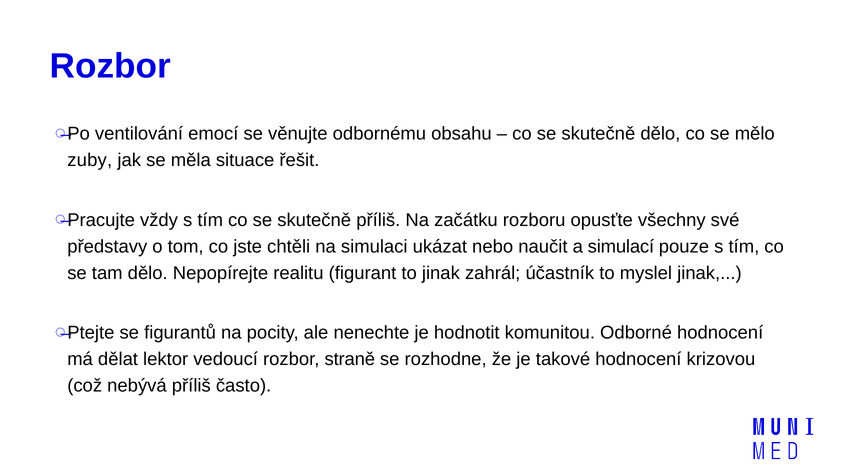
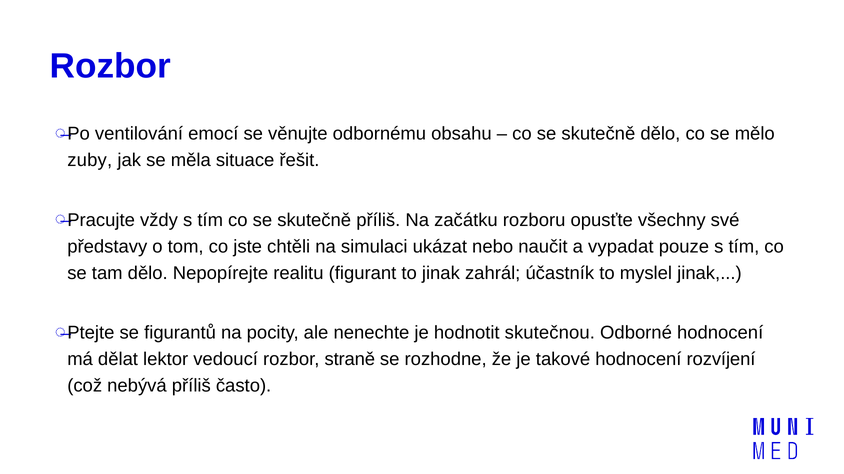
simulací: simulací -> vypadat (621, 247)
komunitou: komunitou -> skutečnou (550, 333)
krizovou: krizovou -> rozvíjení (721, 360)
